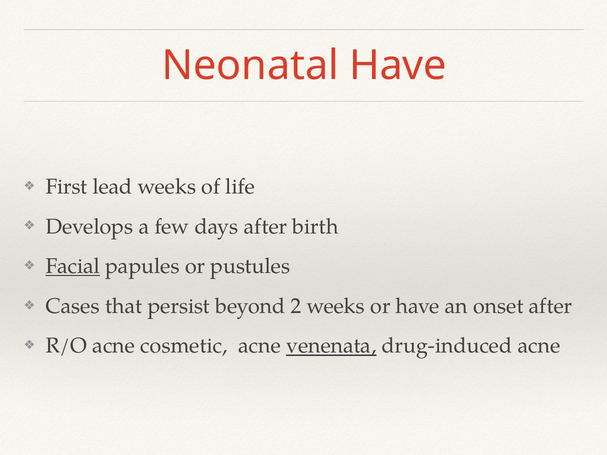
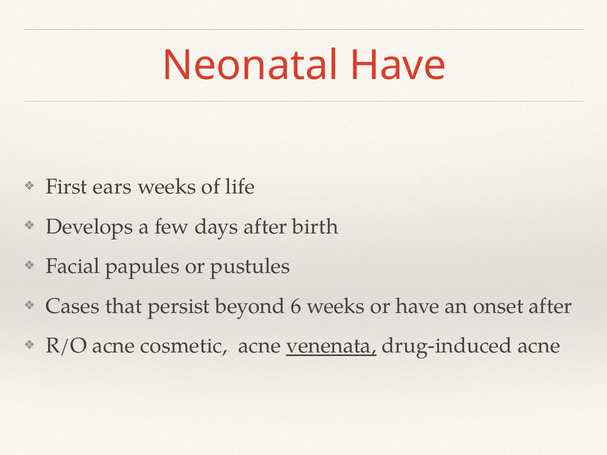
lead: lead -> ears (112, 187)
Facial underline: present -> none (73, 266)
2: 2 -> 6 (296, 306)
